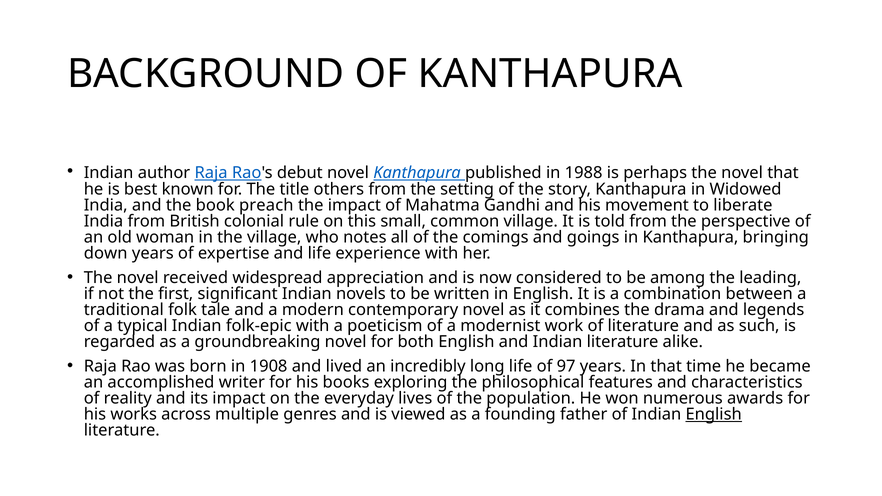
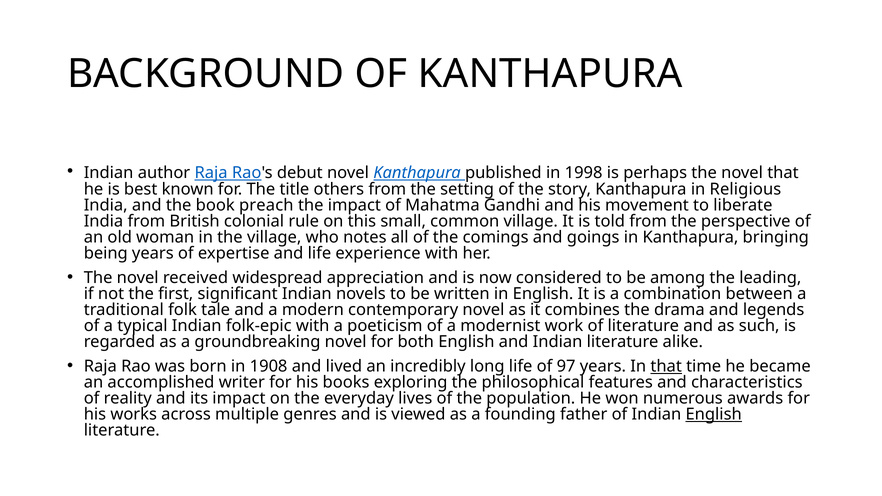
1988: 1988 -> 1998 (584, 173)
Widowed: Widowed -> Religious (745, 189)
down: down -> being (106, 253)
that underline: none -> present (666, 366)
